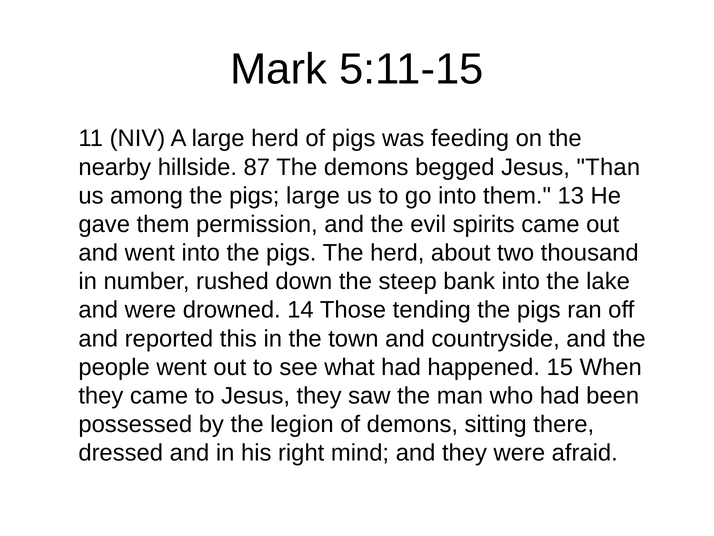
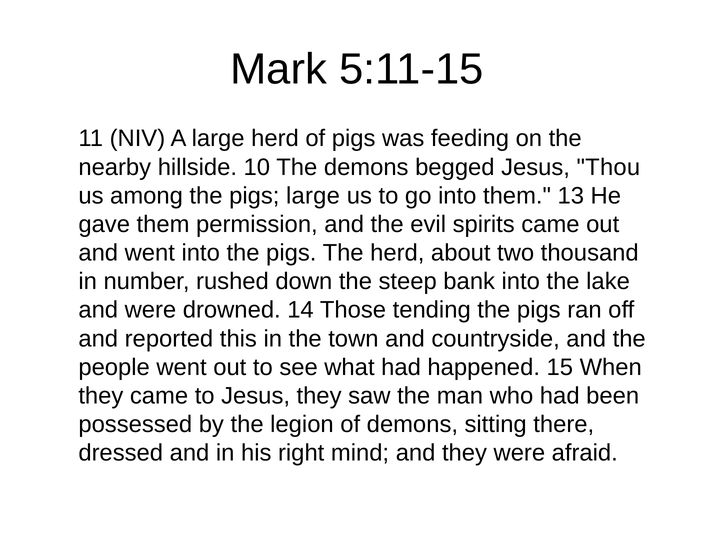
87: 87 -> 10 (257, 167)
Than: Than -> Thou (608, 167)
